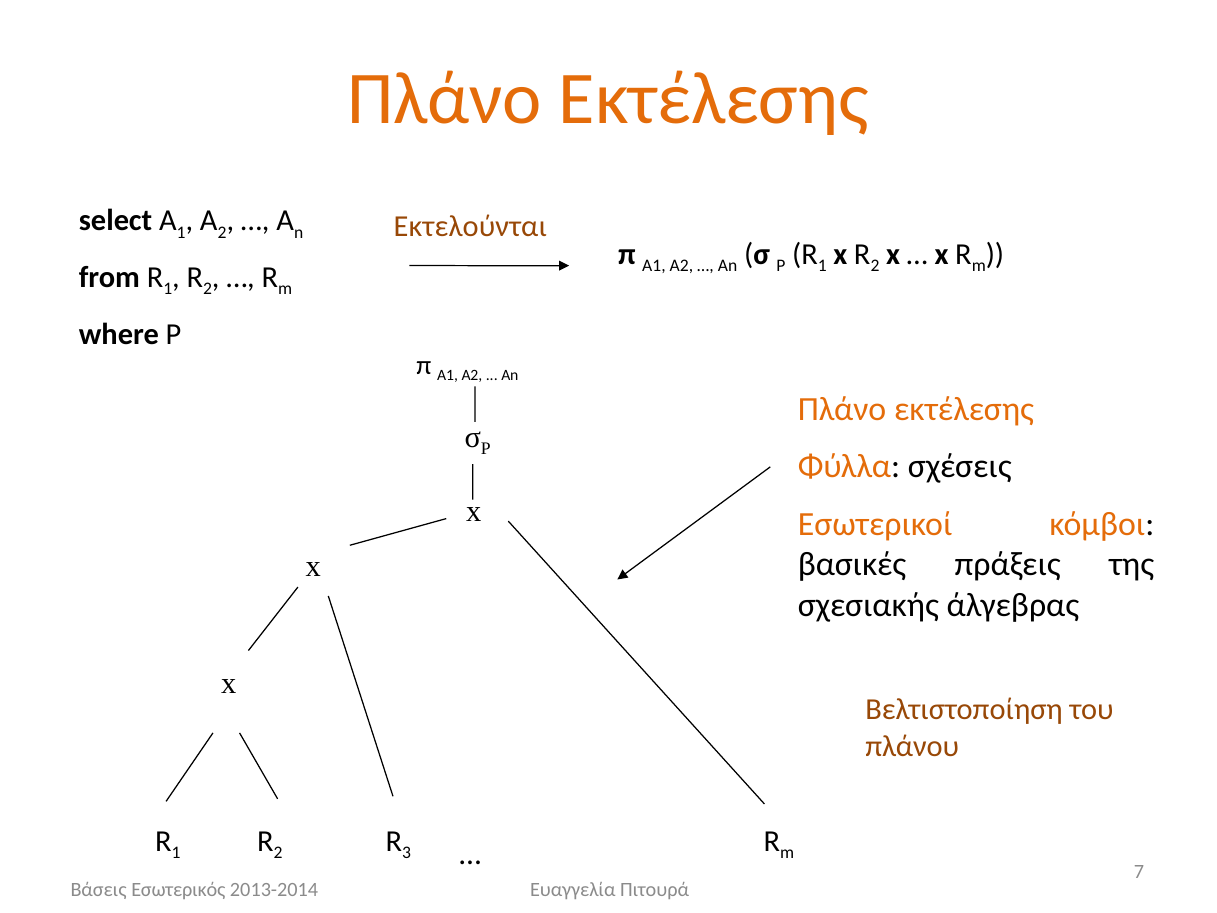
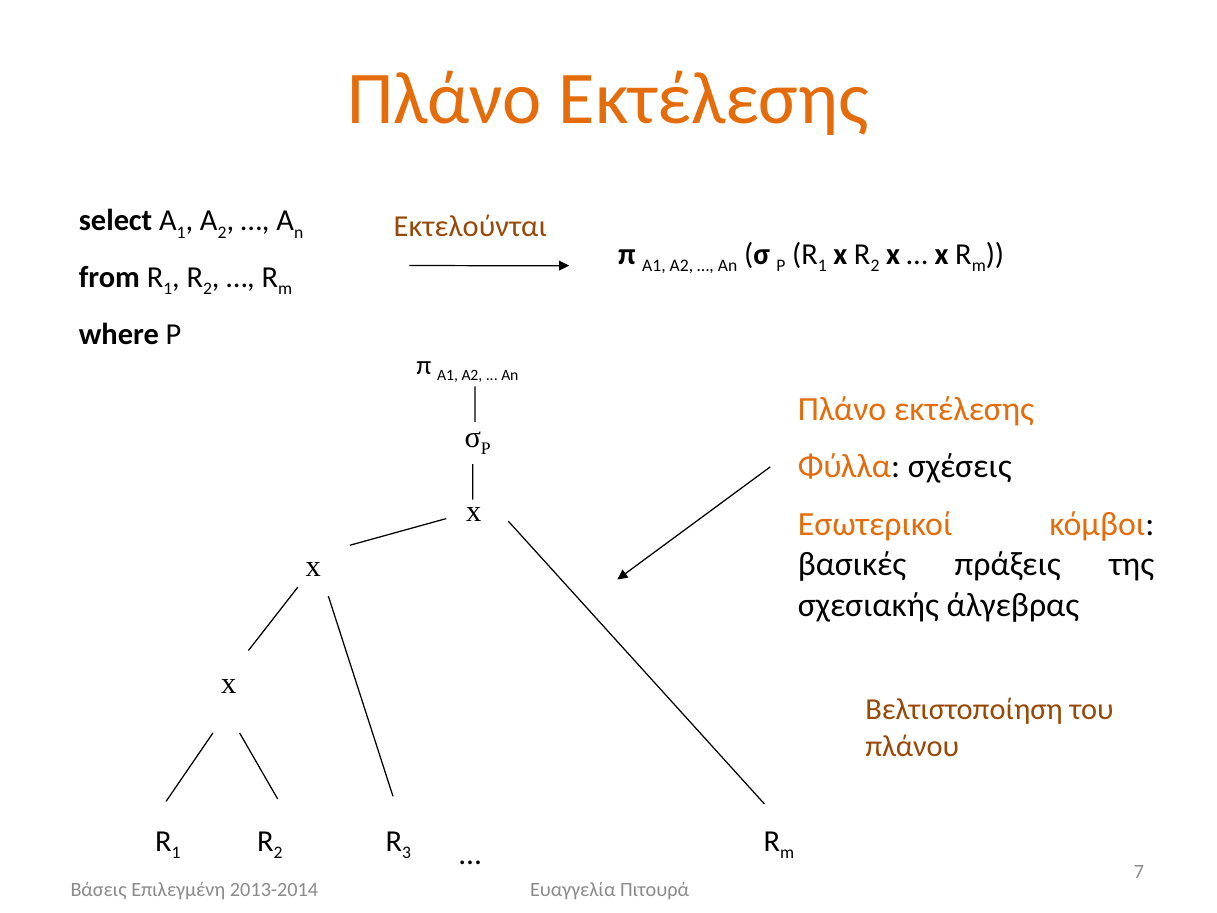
Εσωτερικός: Εσωτερικός -> Επιλεγμένη (178, 890)
